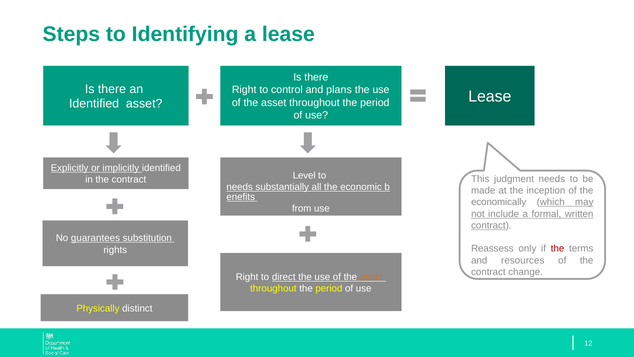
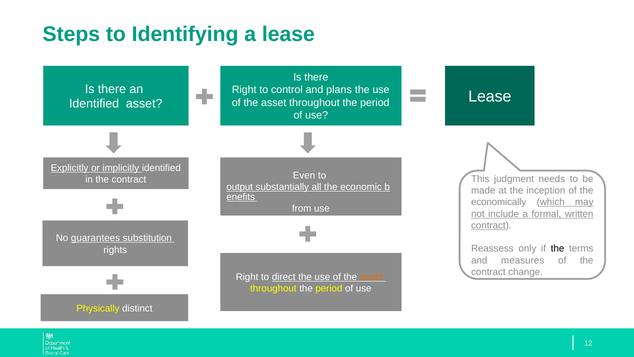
Level: Level -> Even (304, 175)
needs: needs -> output (240, 187)
the colour: red -> black (558, 248)
resources: resources -> measures (523, 260)
